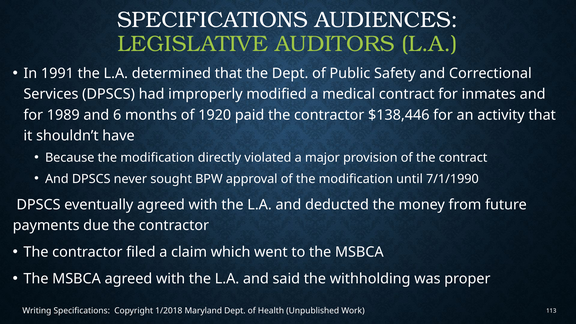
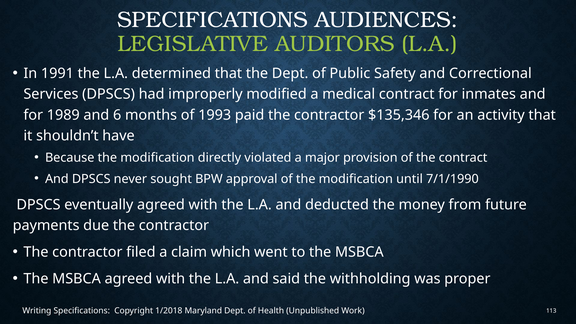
1920: 1920 -> 1993 (215, 115)
$138,446: $138,446 -> $135,346 (399, 115)
